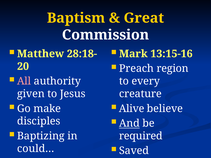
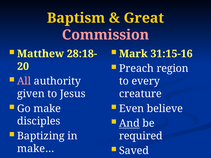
Commission colour: white -> pink (105, 35)
13:15-16: 13:15-16 -> 31:15-16 (171, 54)
Alive: Alive -> Even (132, 109)
could…: could… -> make… (36, 149)
